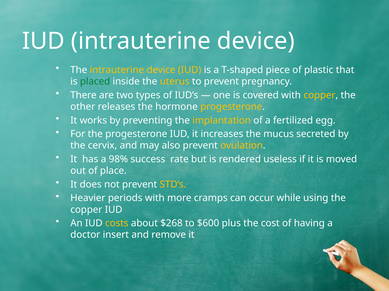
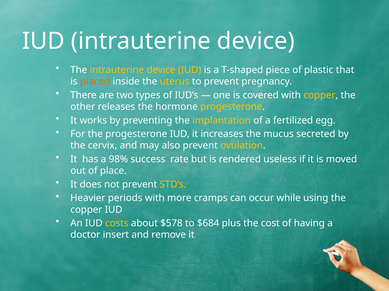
placed colour: green -> orange (95, 82)
$268: $268 -> $578 (171, 224)
$600: $600 -> $684 (208, 224)
